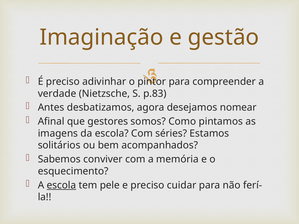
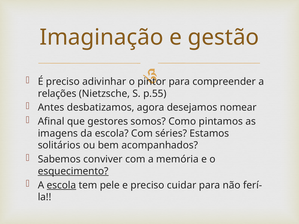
verdade: verdade -> relações (57, 94)
p.83: p.83 -> p.55 (155, 94)
esquecimento underline: none -> present (73, 171)
